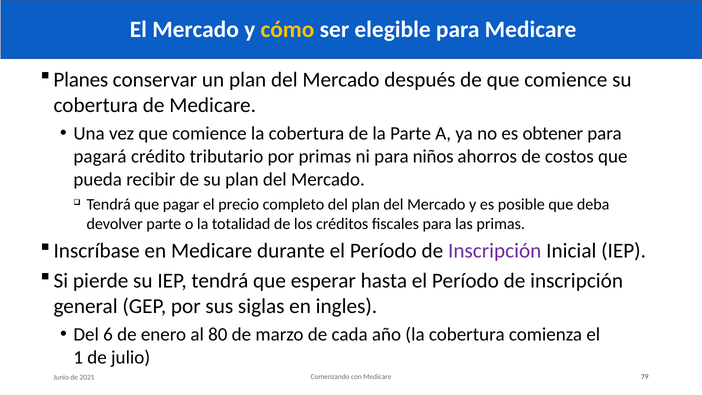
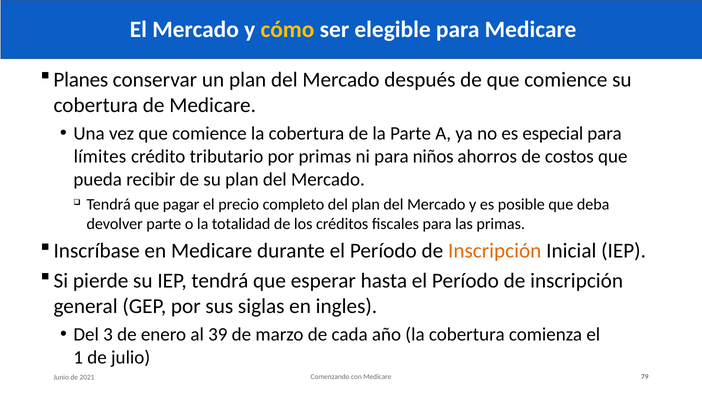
obtener: obtener -> especial (553, 134)
pagará: pagará -> límites (100, 156)
Inscripción colour: purple -> orange (495, 251)
6: 6 -> 3 (108, 335)
80: 80 -> 39 (218, 335)
